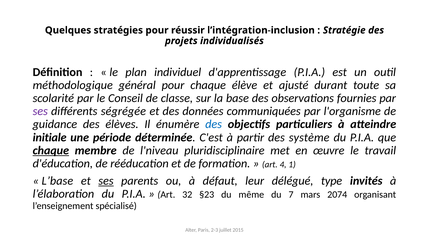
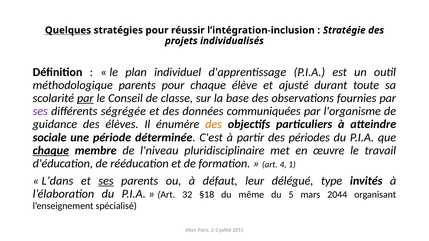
Quelques underline: none -> present (68, 30)
méthodologique général: général -> parents (137, 85)
par underline: none -> present (85, 98)
des colour: blue -> orange (214, 124)
initiale: initiale -> sociale (50, 138)
système: système -> périodes (309, 138)
L’base: L’base -> L’dans (57, 181)
§23: §23 -> §18 (207, 195)
7: 7 -> 5 (291, 195)
2074: 2074 -> 2044 (337, 195)
